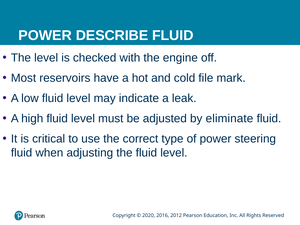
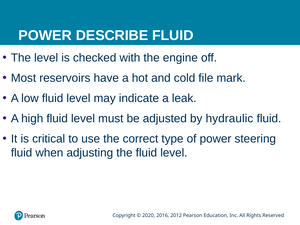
eliminate: eliminate -> hydraulic (229, 119)
